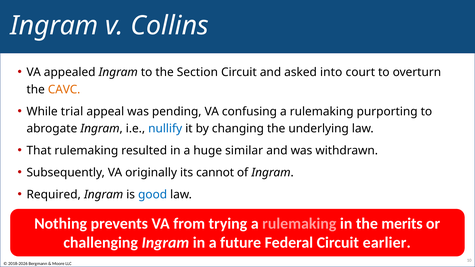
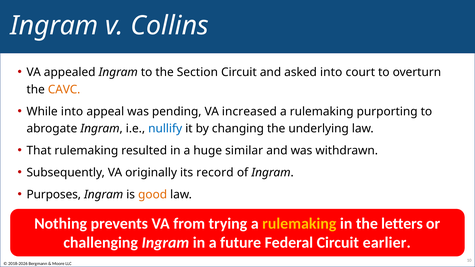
While trial: trial -> into (72, 112)
confusing: confusing -> increased (249, 112)
cannot: cannot -> record (215, 173)
Required: Required -> Purposes (54, 195)
good colour: blue -> orange (153, 195)
rulemaking colour: pink -> yellow (299, 224)
merits: merits -> letters (402, 224)
